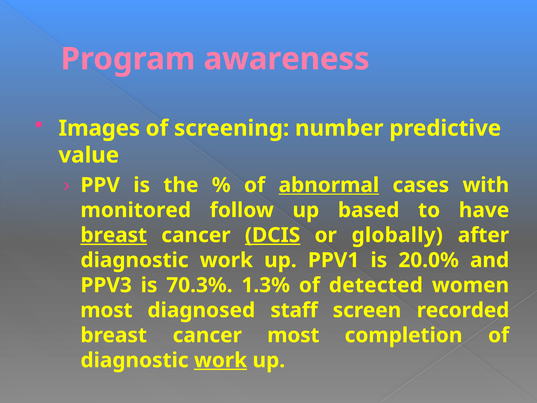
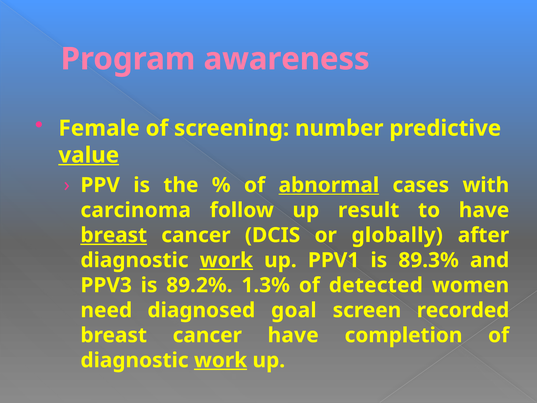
Images: Images -> Female (99, 128)
value underline: none -> present (89, 155)
monitored: monitored -> carcinoma (136, 210)
based: based -> result (369, 210)
DCIS underline: present -> none (273, 235)
work underline: none -> present (226, 260)
20.0%: 20.0% -> 89.3% (429, 260)
70.3%: 70.3% -> 89.2% (199, 285)
most: most -> need (106, 310)
staff: staff -> goal (294, 310)
cancer most: most -> have (293, 335)
